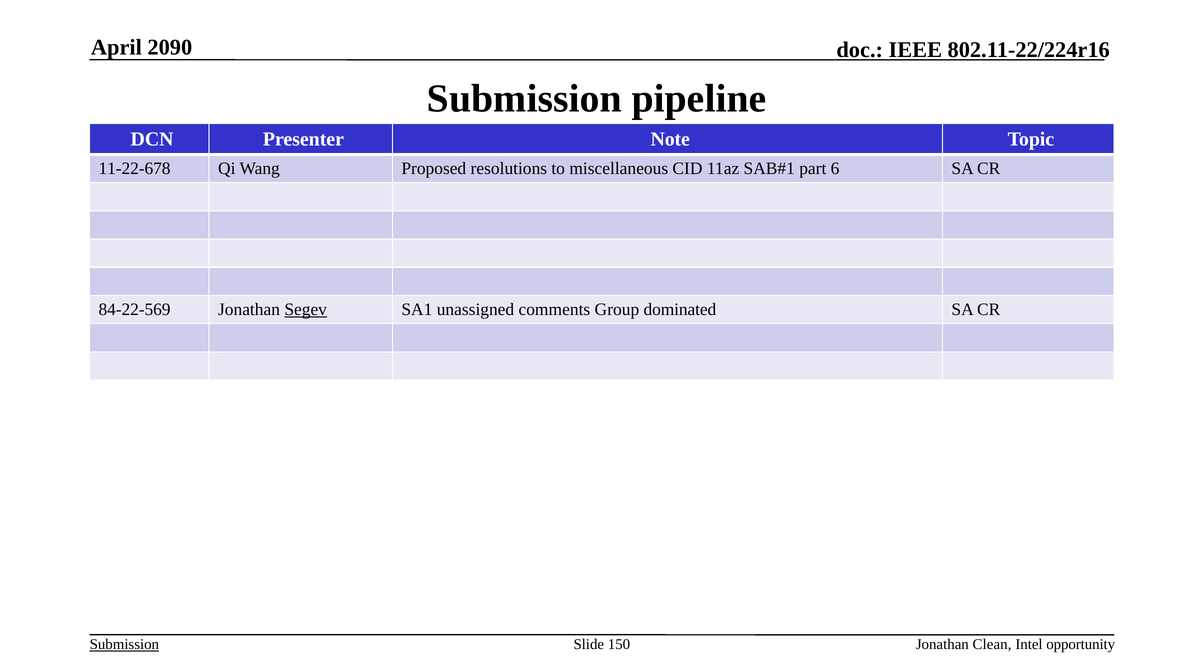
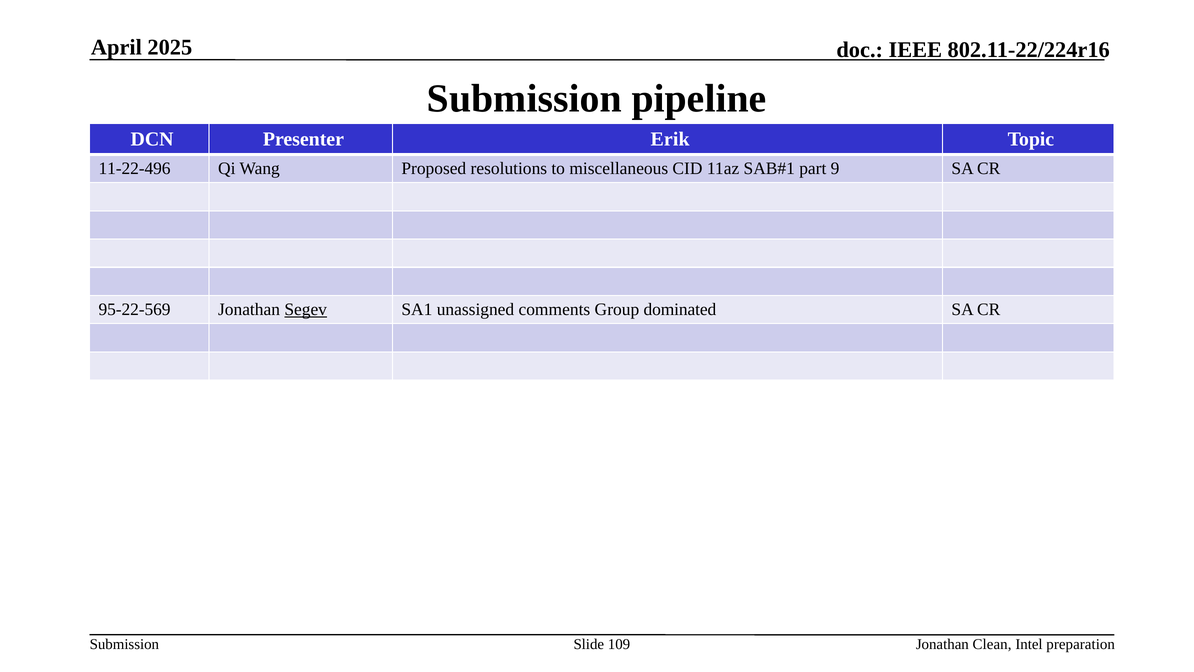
2090: 2090 -> 2025 (170, 47)
Note: Note -> Erik (670, 139)
11-22-678: 11-22-678 -> 11-22-496 (134, 169)
6: 6 -> 9 (835, 169)
84-22-569: 84-22-569 -> 95-22-569 (134, 309)
Submission underline: present -> none (124, 644)
150: 150 -> 109 (619, 644)
opportunity: opportunity -> preparation (1081, 644)
